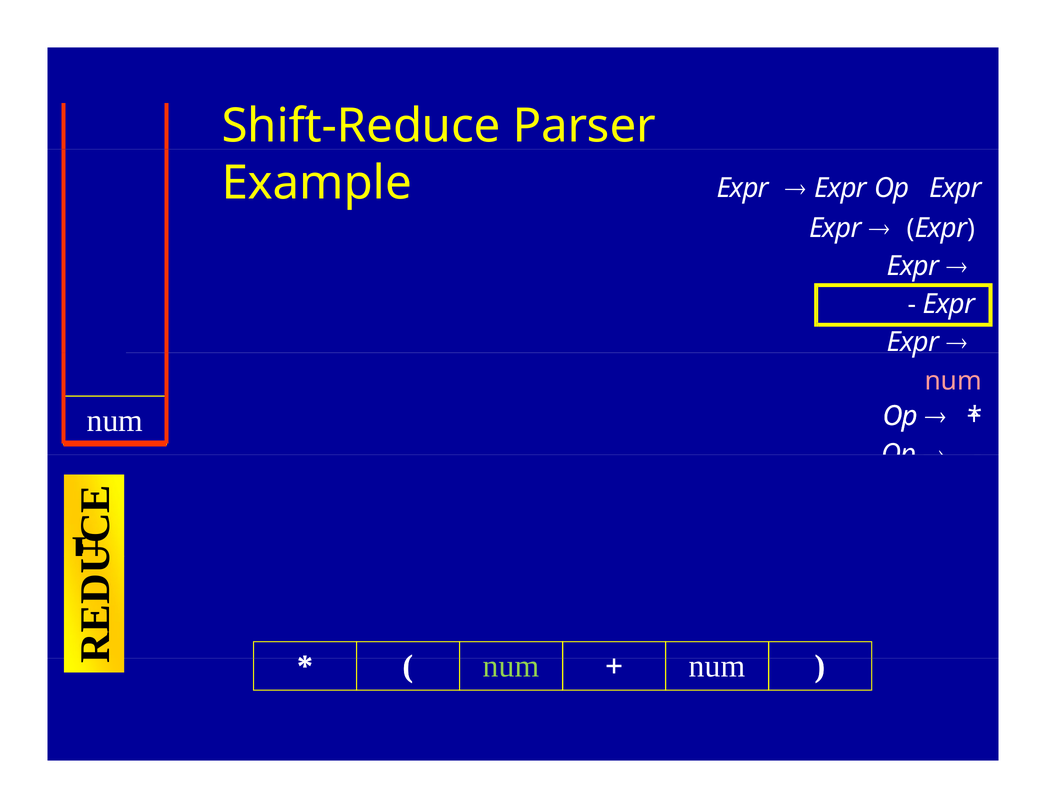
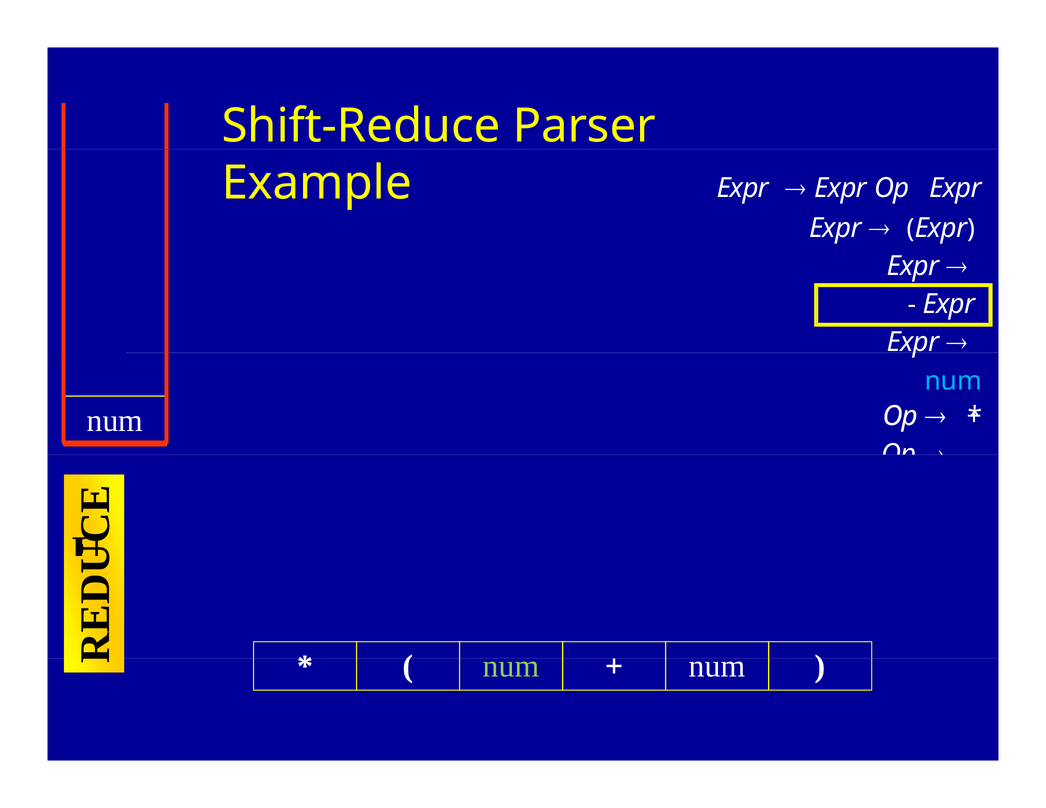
num colour: pink -> light blue (953, 381)
